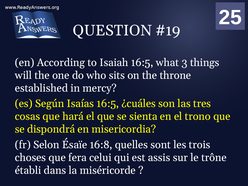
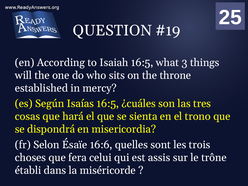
16:8: 16:8 -> 16:6 (101, 145)
